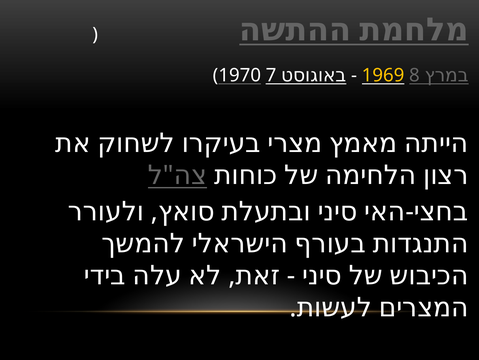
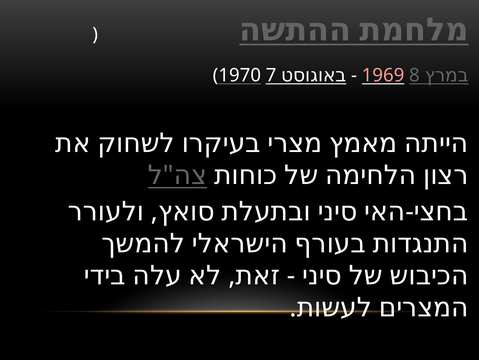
1969 colour: yellow -> pink (383, 75)
